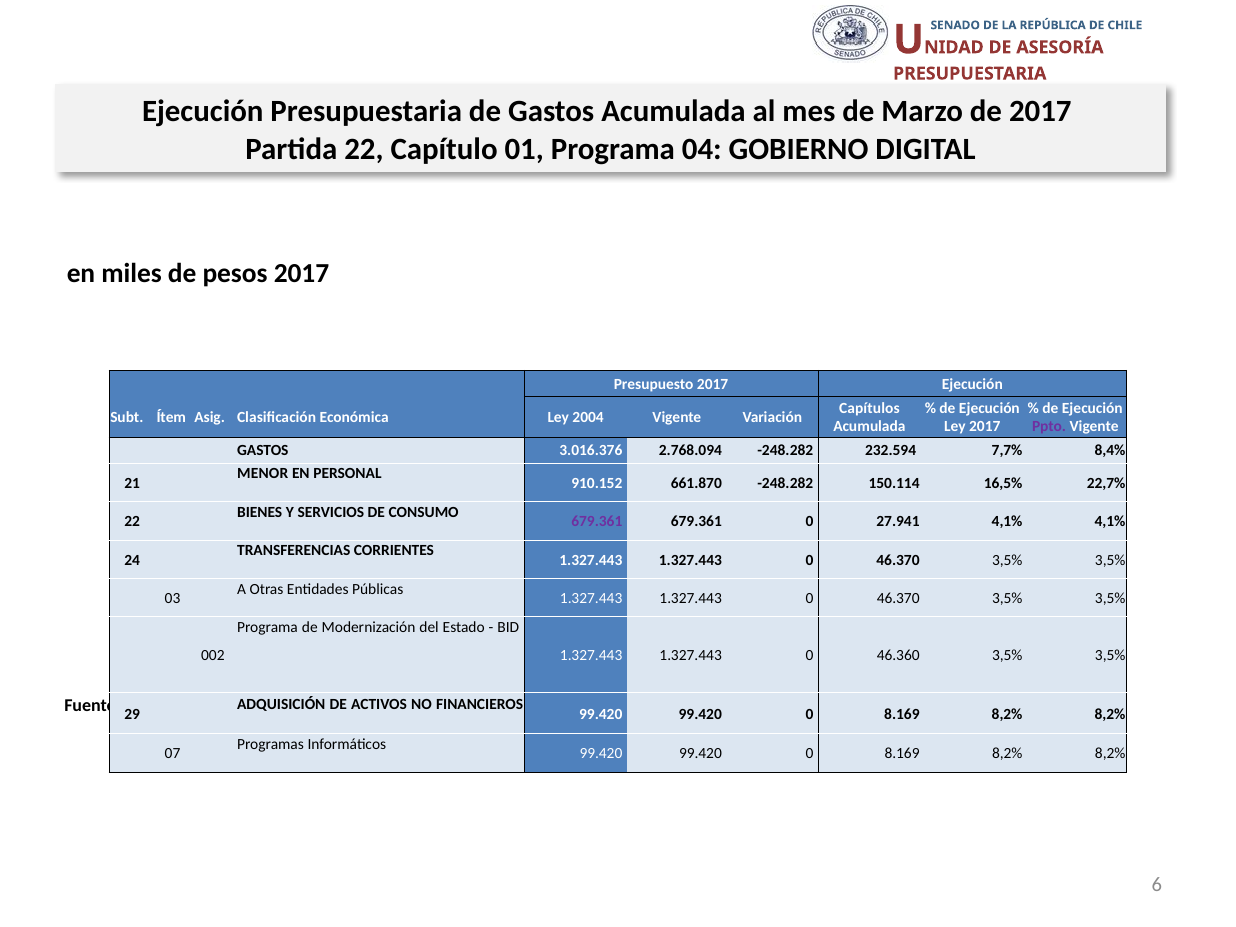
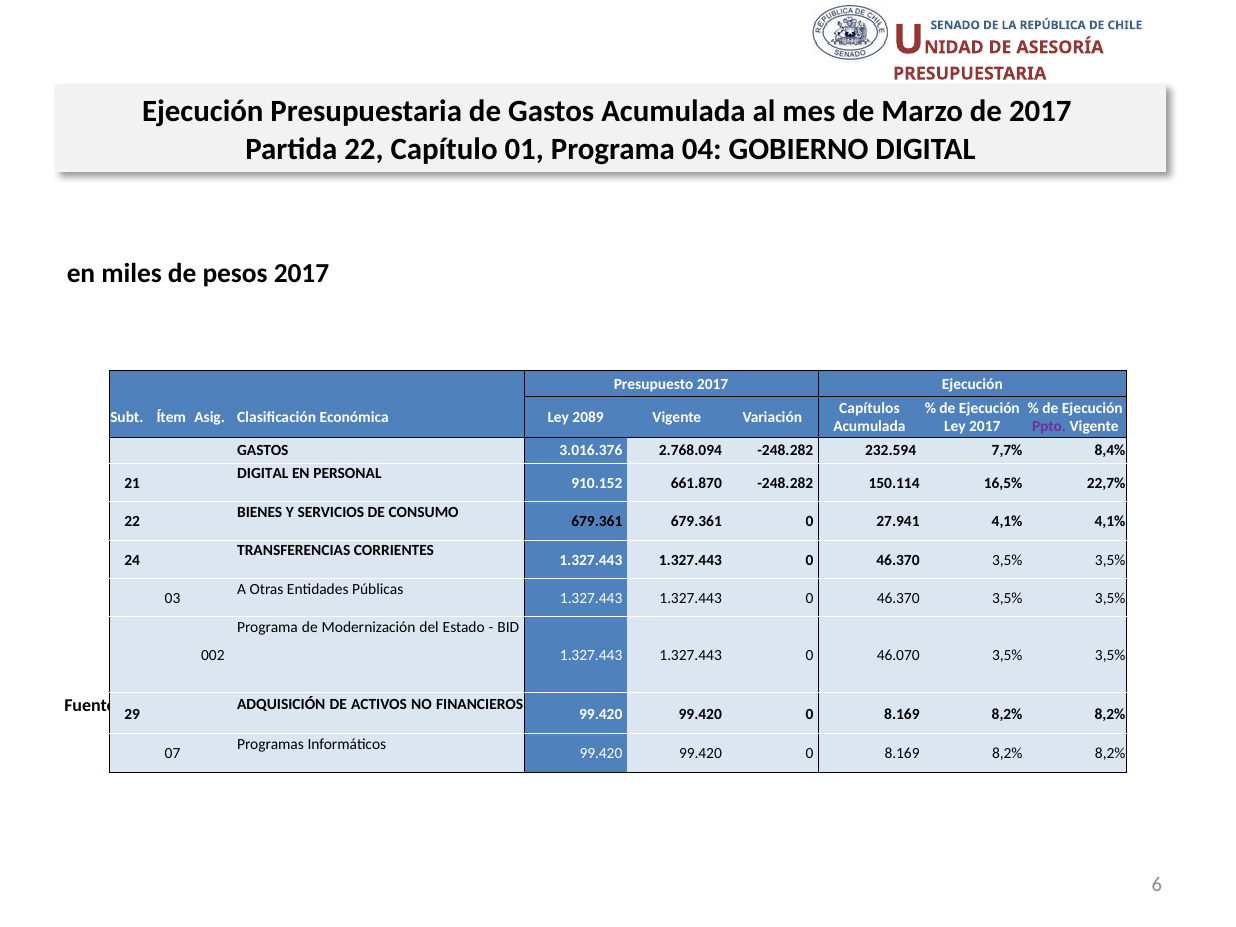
2004: 2004 -> 2089 (588, 417)
MENOR: MENOR -> DIGITAL (263, 474)
679.361 colour: purple -> black (597, 521)
46.360: 46.360 -> 46.070 (898, 655)
